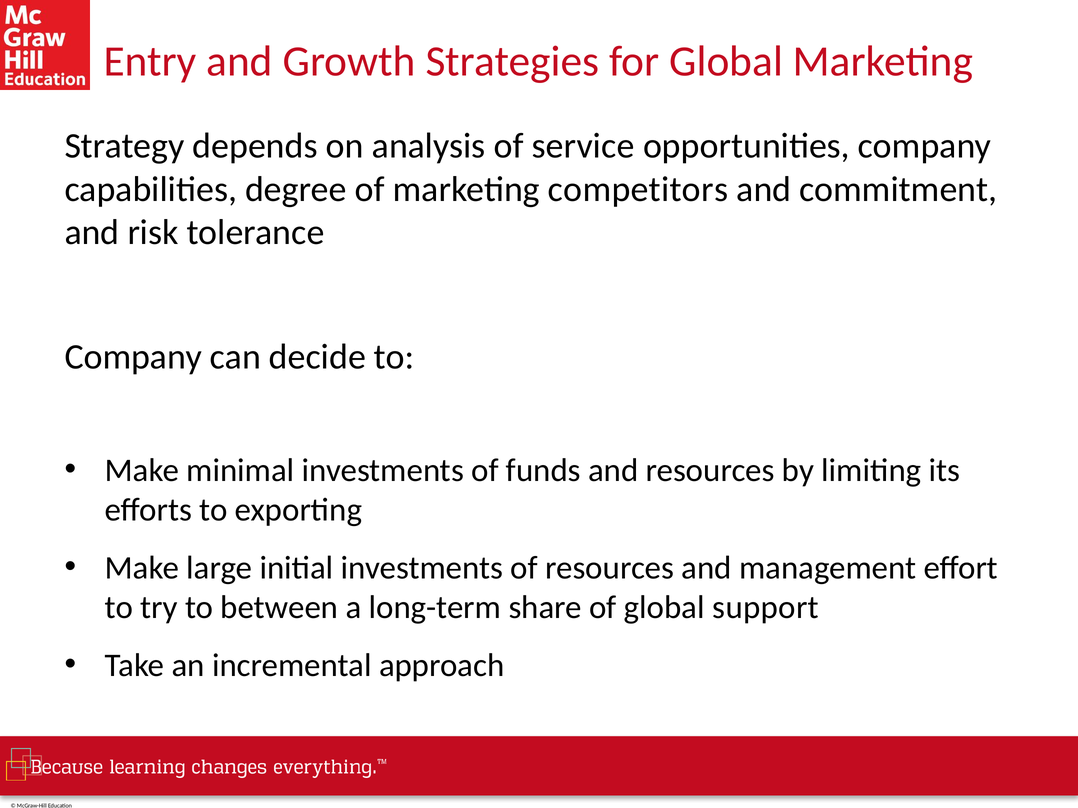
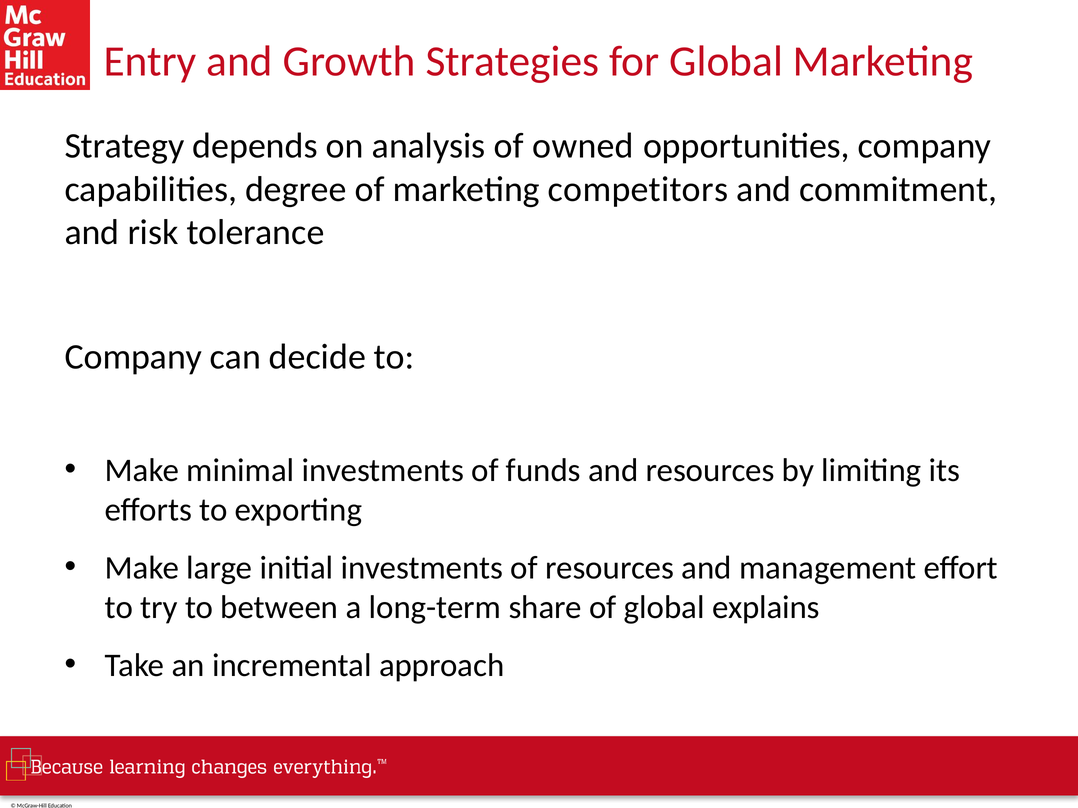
service: service -> owned (583, 146)
support: support -> explains (766, 608)
